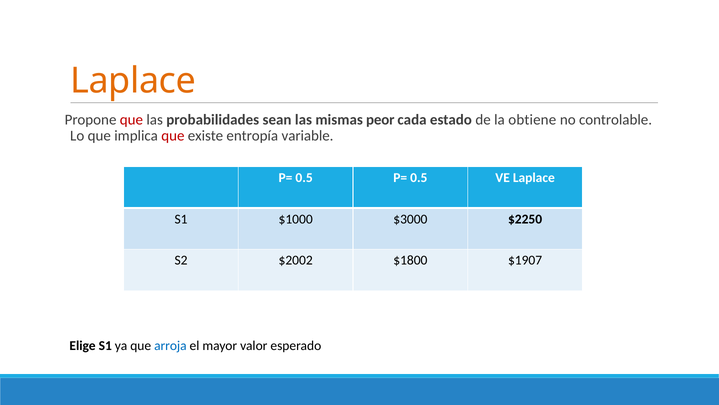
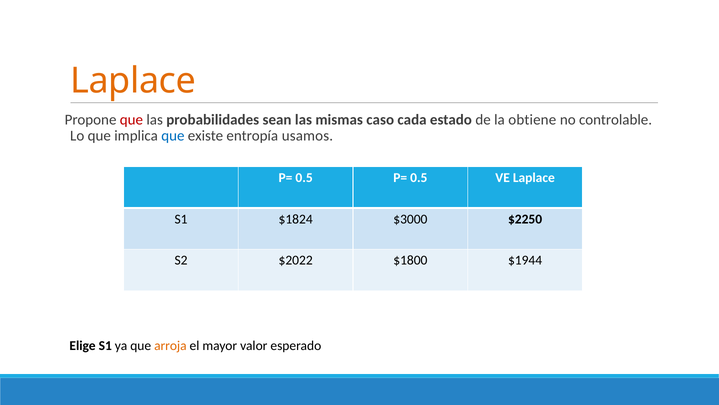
peor: peor -> caso (380, 120)
que colour: red -> blue (173, 136)
variable: variable -> usamos (307, 136)
$1000: $1000 -> $1824 (296, 219)
$2002: $2002 -> $2022 (296, 260)
$1907: $1907 -> $1944 (525, 260)
arroja colour: blue -> orange (170, 345)
